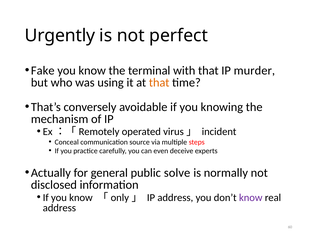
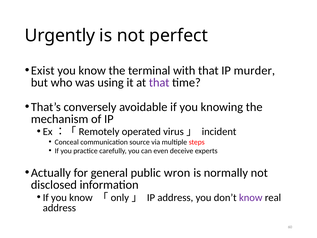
Fake: Fake -> Exist (43, 70)
that colour: orange -> purple (159, 82)
solve: solve -> wron (177, 173)
